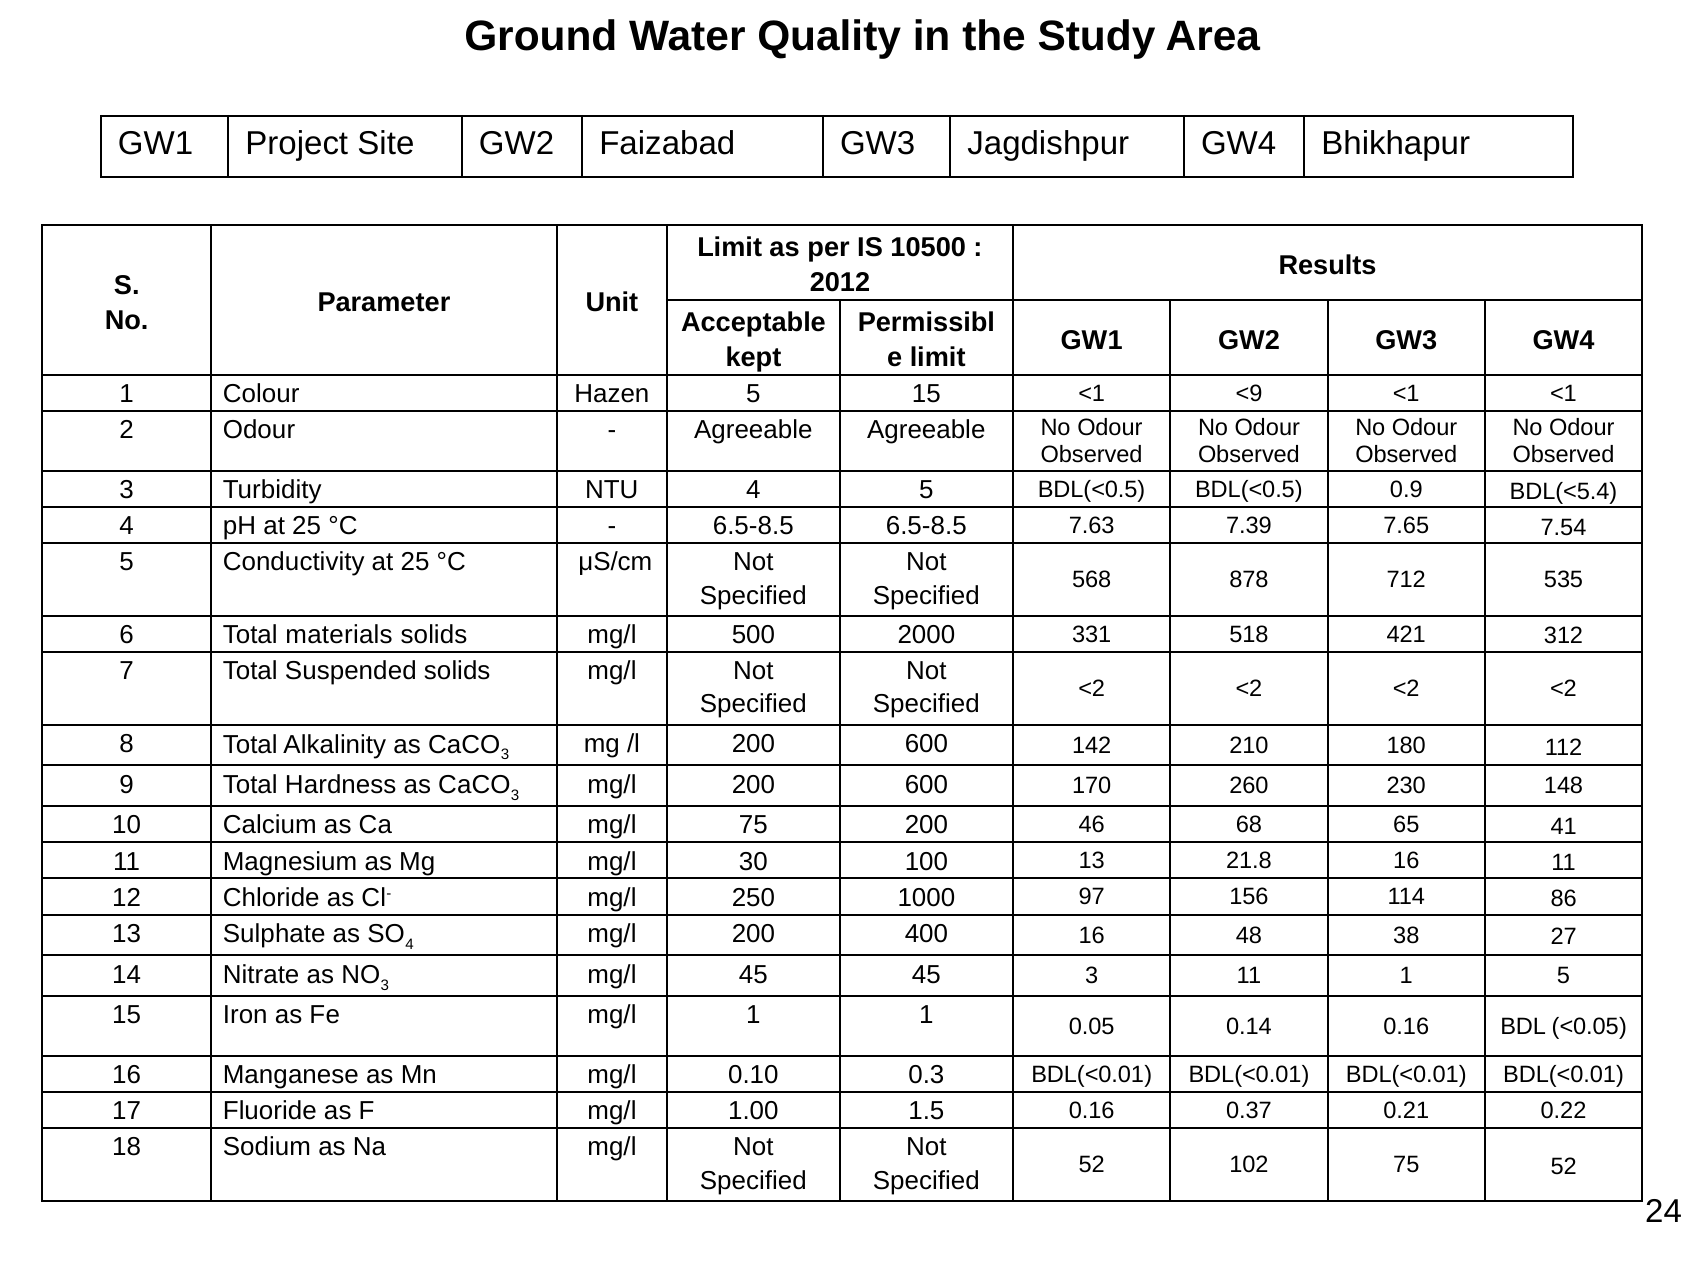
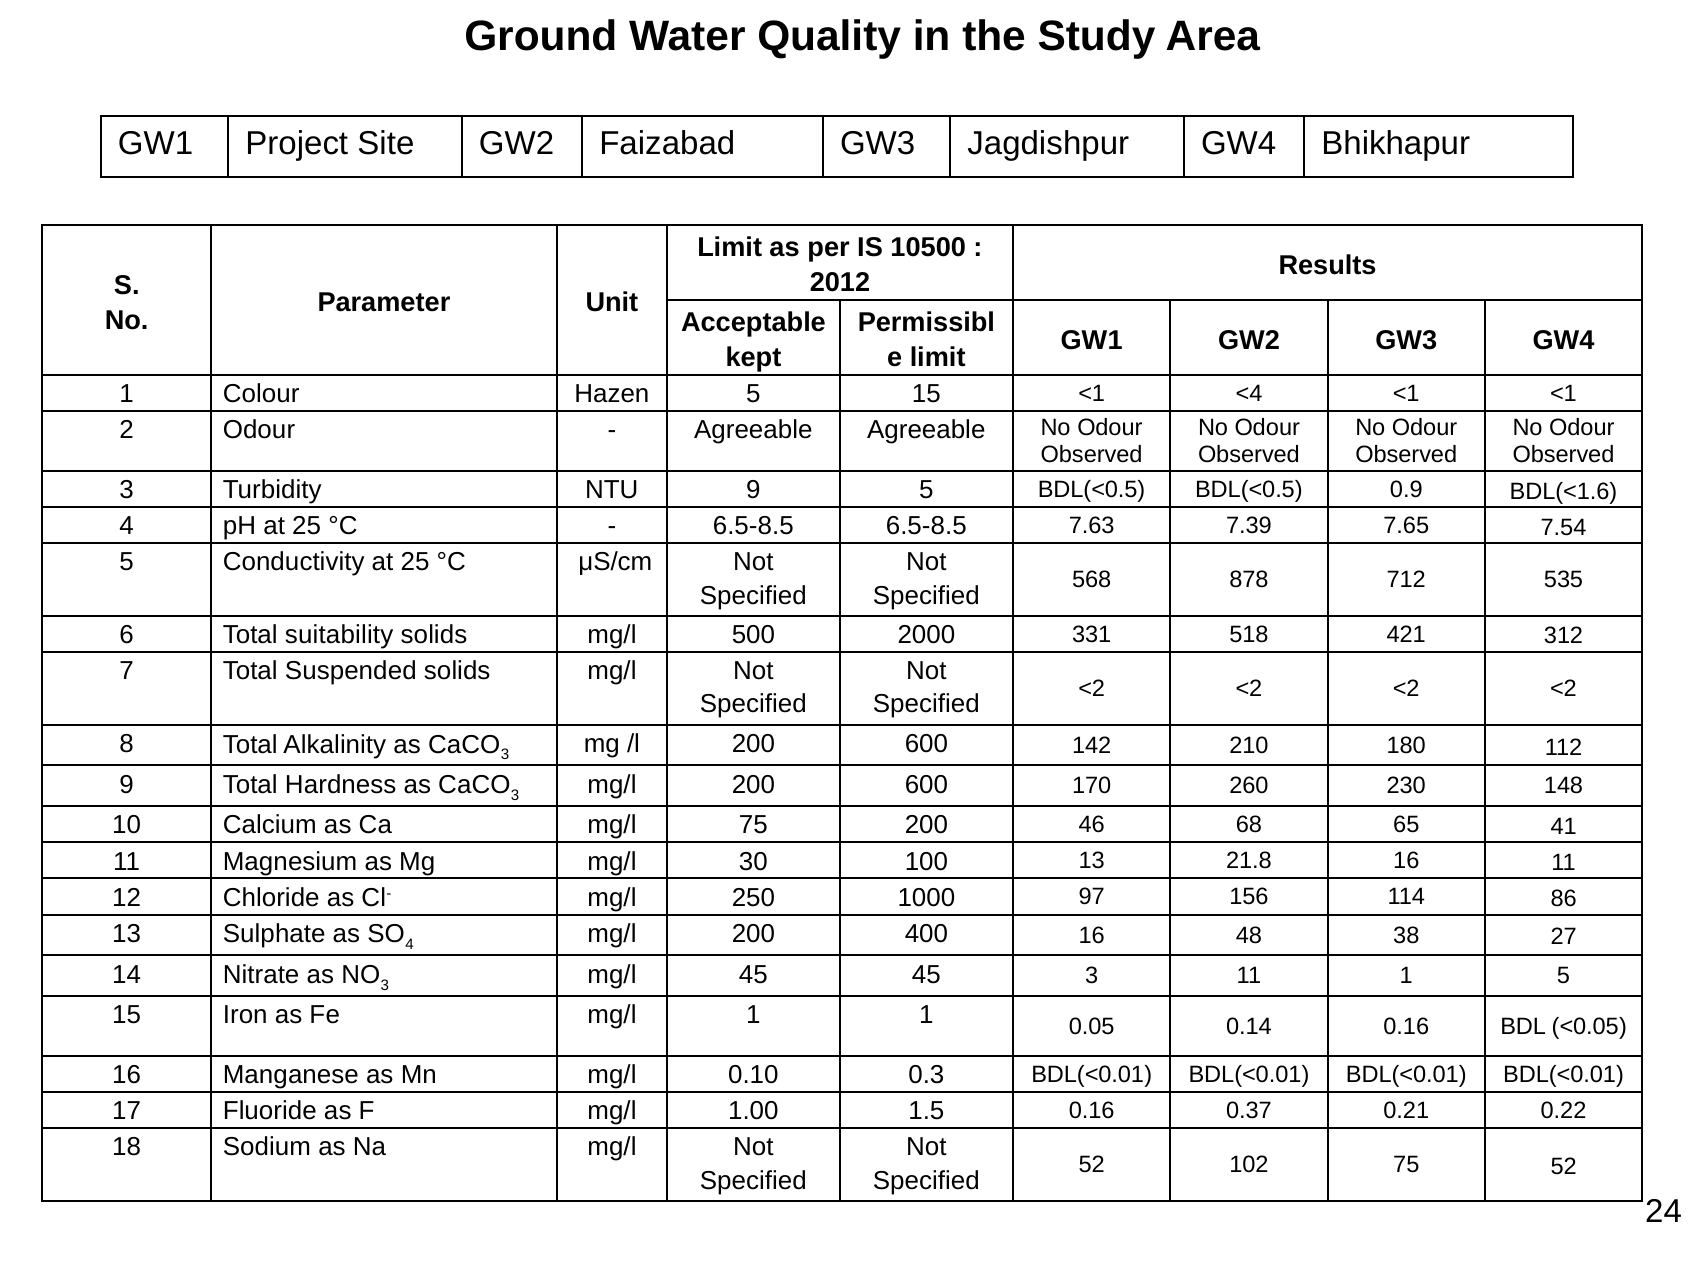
<9: <9 -> <4 (1249, 393)
NTU 4: 4 -> 9 (753, 490)
BDL(<5.4: BDL(<5.4 -> BDL(<1.6 (1564, 491)
materials: materials -> suitability (339, 635)
